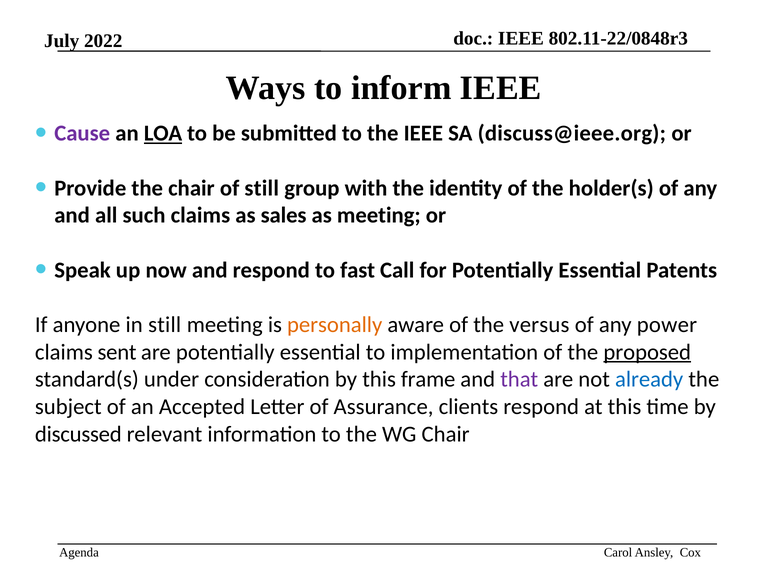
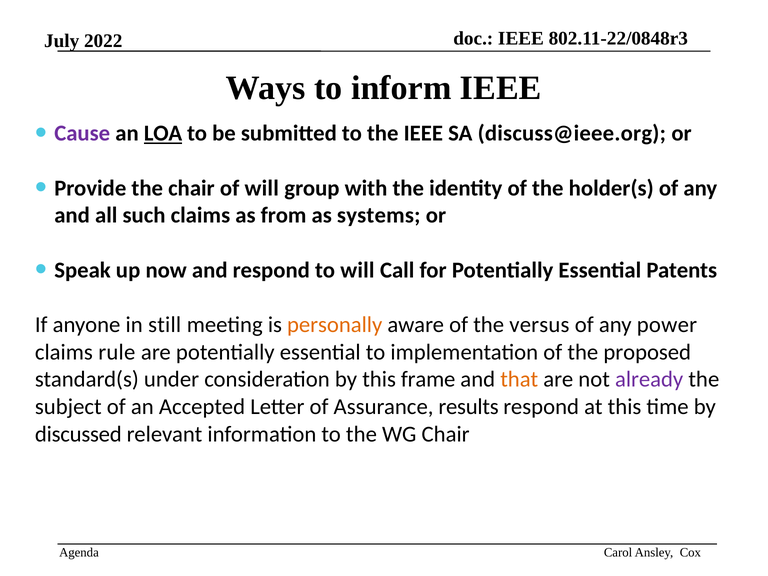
of still: still -> will (262, 188)
sales: sales -> from (284, 215)
as meeting: meeting -> systems (379, 215)
to fast: fast -> will (357, 270)
sent: sent -> rule (117, 352)
proposed underline: present -> none (647, 352)
that colour: purple -> orange (519, 379)
already colour: blue -> purple (649, 379)
clients: clients -> results (469, 407)
